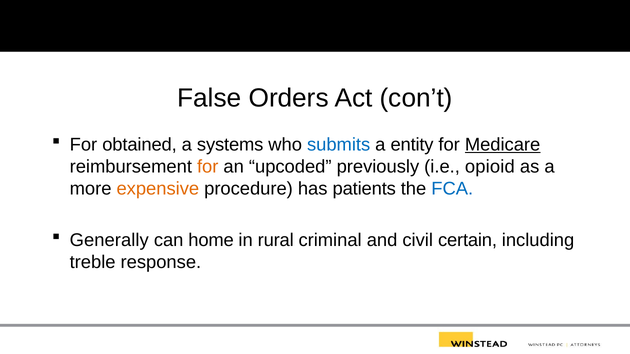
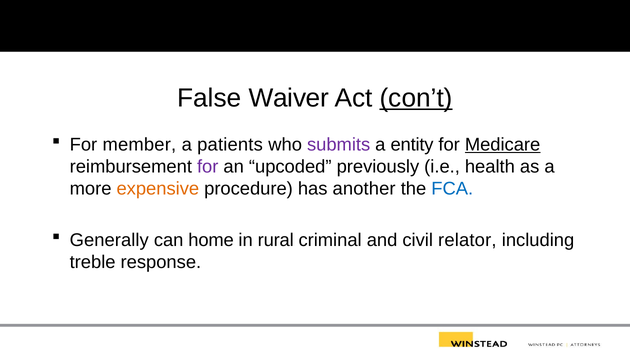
Orders: Orders -> Waiver (289, 98)
con’t underline: none -> present (416, 98)
obtained: obtained -> member (139, 145)
systems: systems -> patients (230, 145)
submits colour: blue -> purple (339, 145)
for colour: orange -> purple (208, 167)
opioid: opioid -> health (490, 167)
patients: patients -> another (364, 189)
certain: certain -> relator (467, 240)
